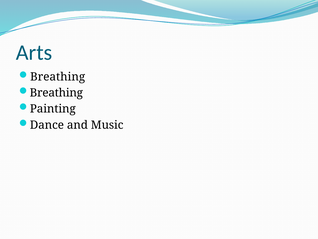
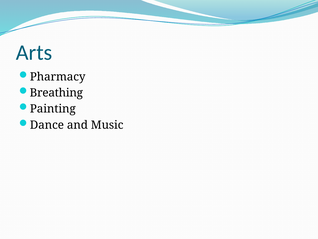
Breathing: Breathing -> Pharmacy (58, 77)
